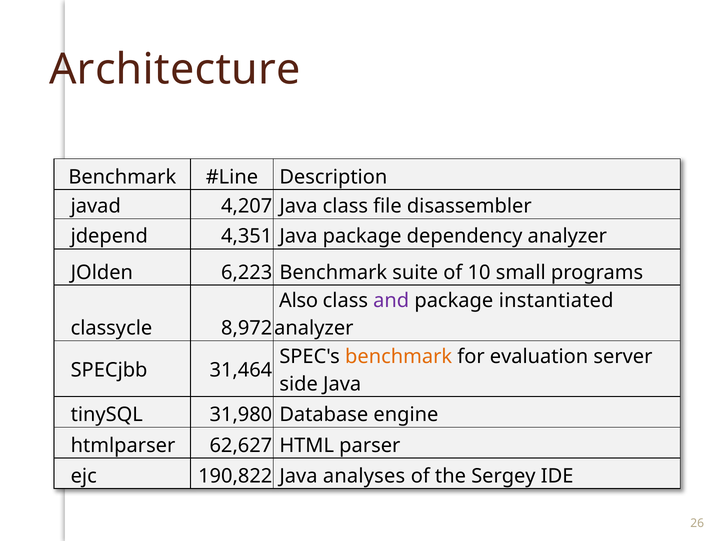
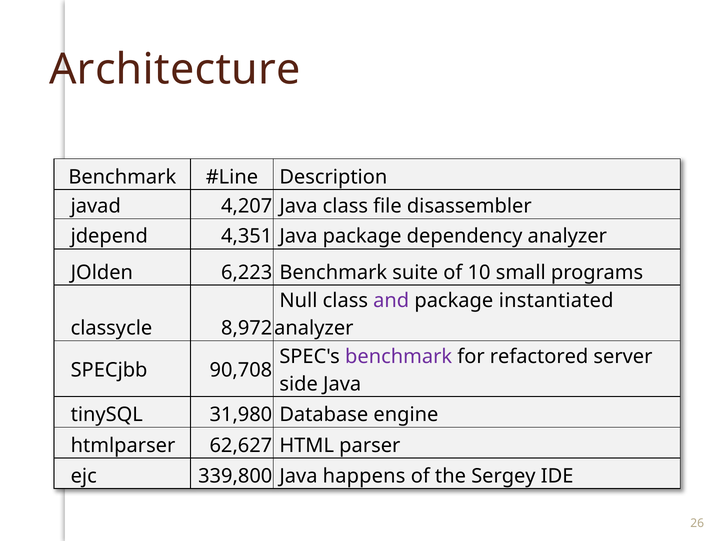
Also: Also -> Null (298, 301)
benchmark colour: orange -> purple (399, 357)
evaluation: evaluation -> refactored (539, 357)
31,464: 31,464 -> 90,708 (241, 370)
190,822: 190,822 -> 339,800 (235, 476)
analyses: analyses -> happens (364, 476)
